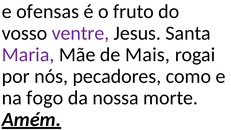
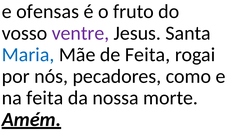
Maria colour: purple -> blue (28, 55)
de Mais: Mais -> Feita (148, 55)
na fogo: fogo -> feita (45, 98)
